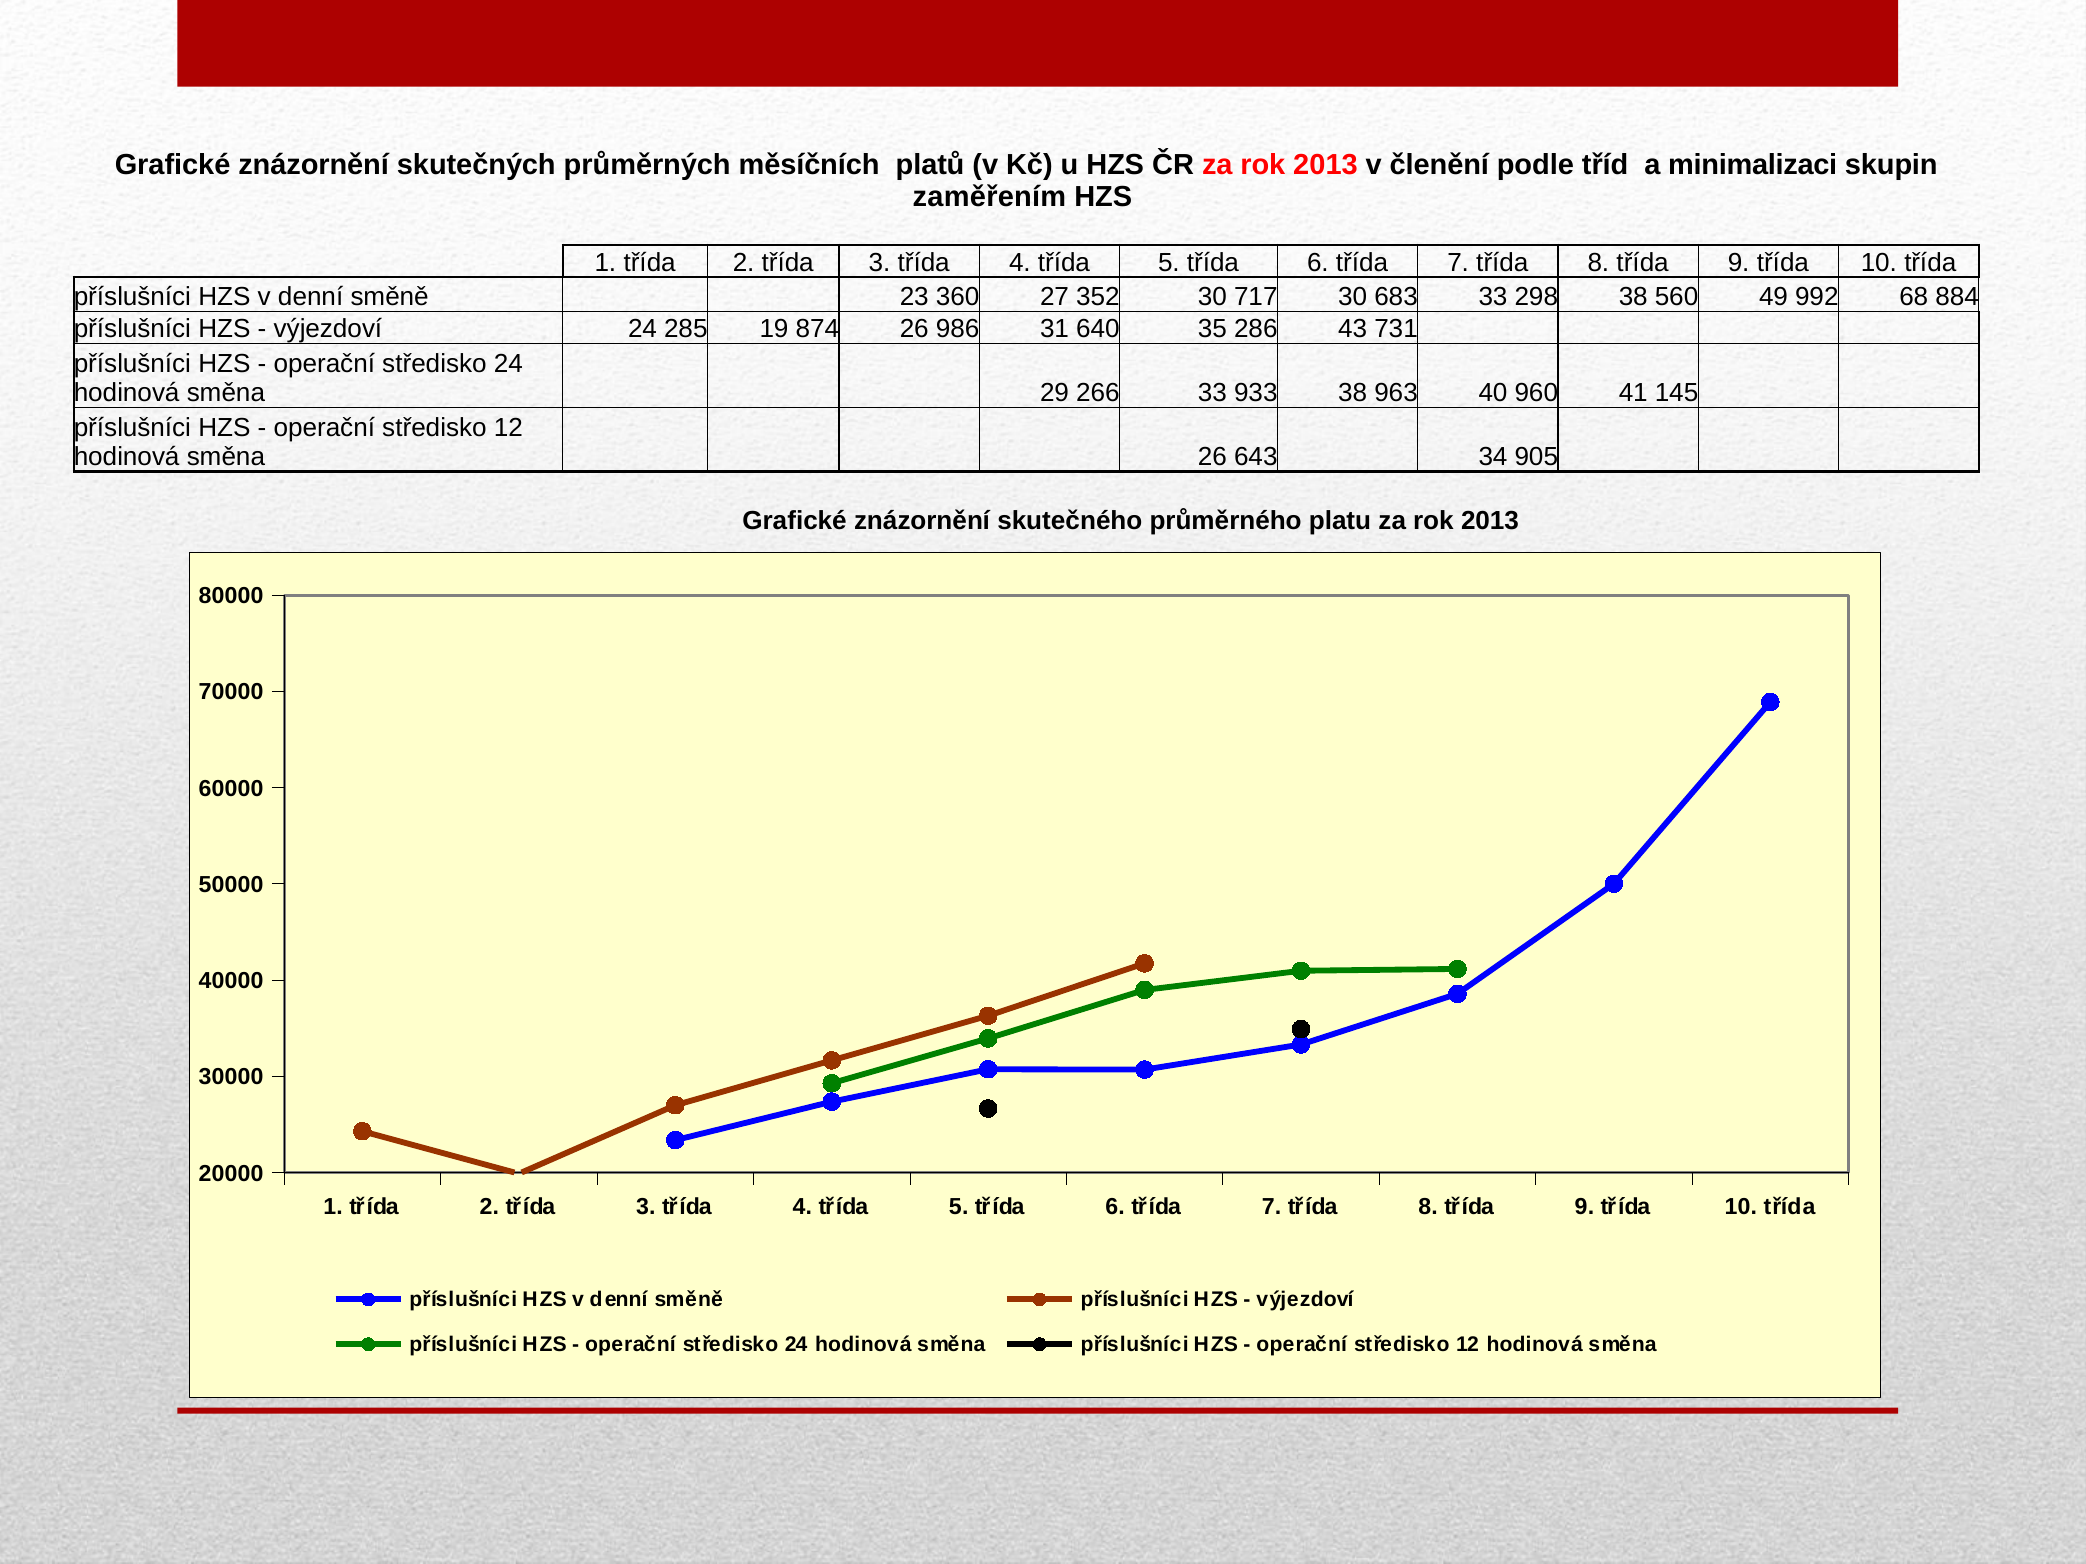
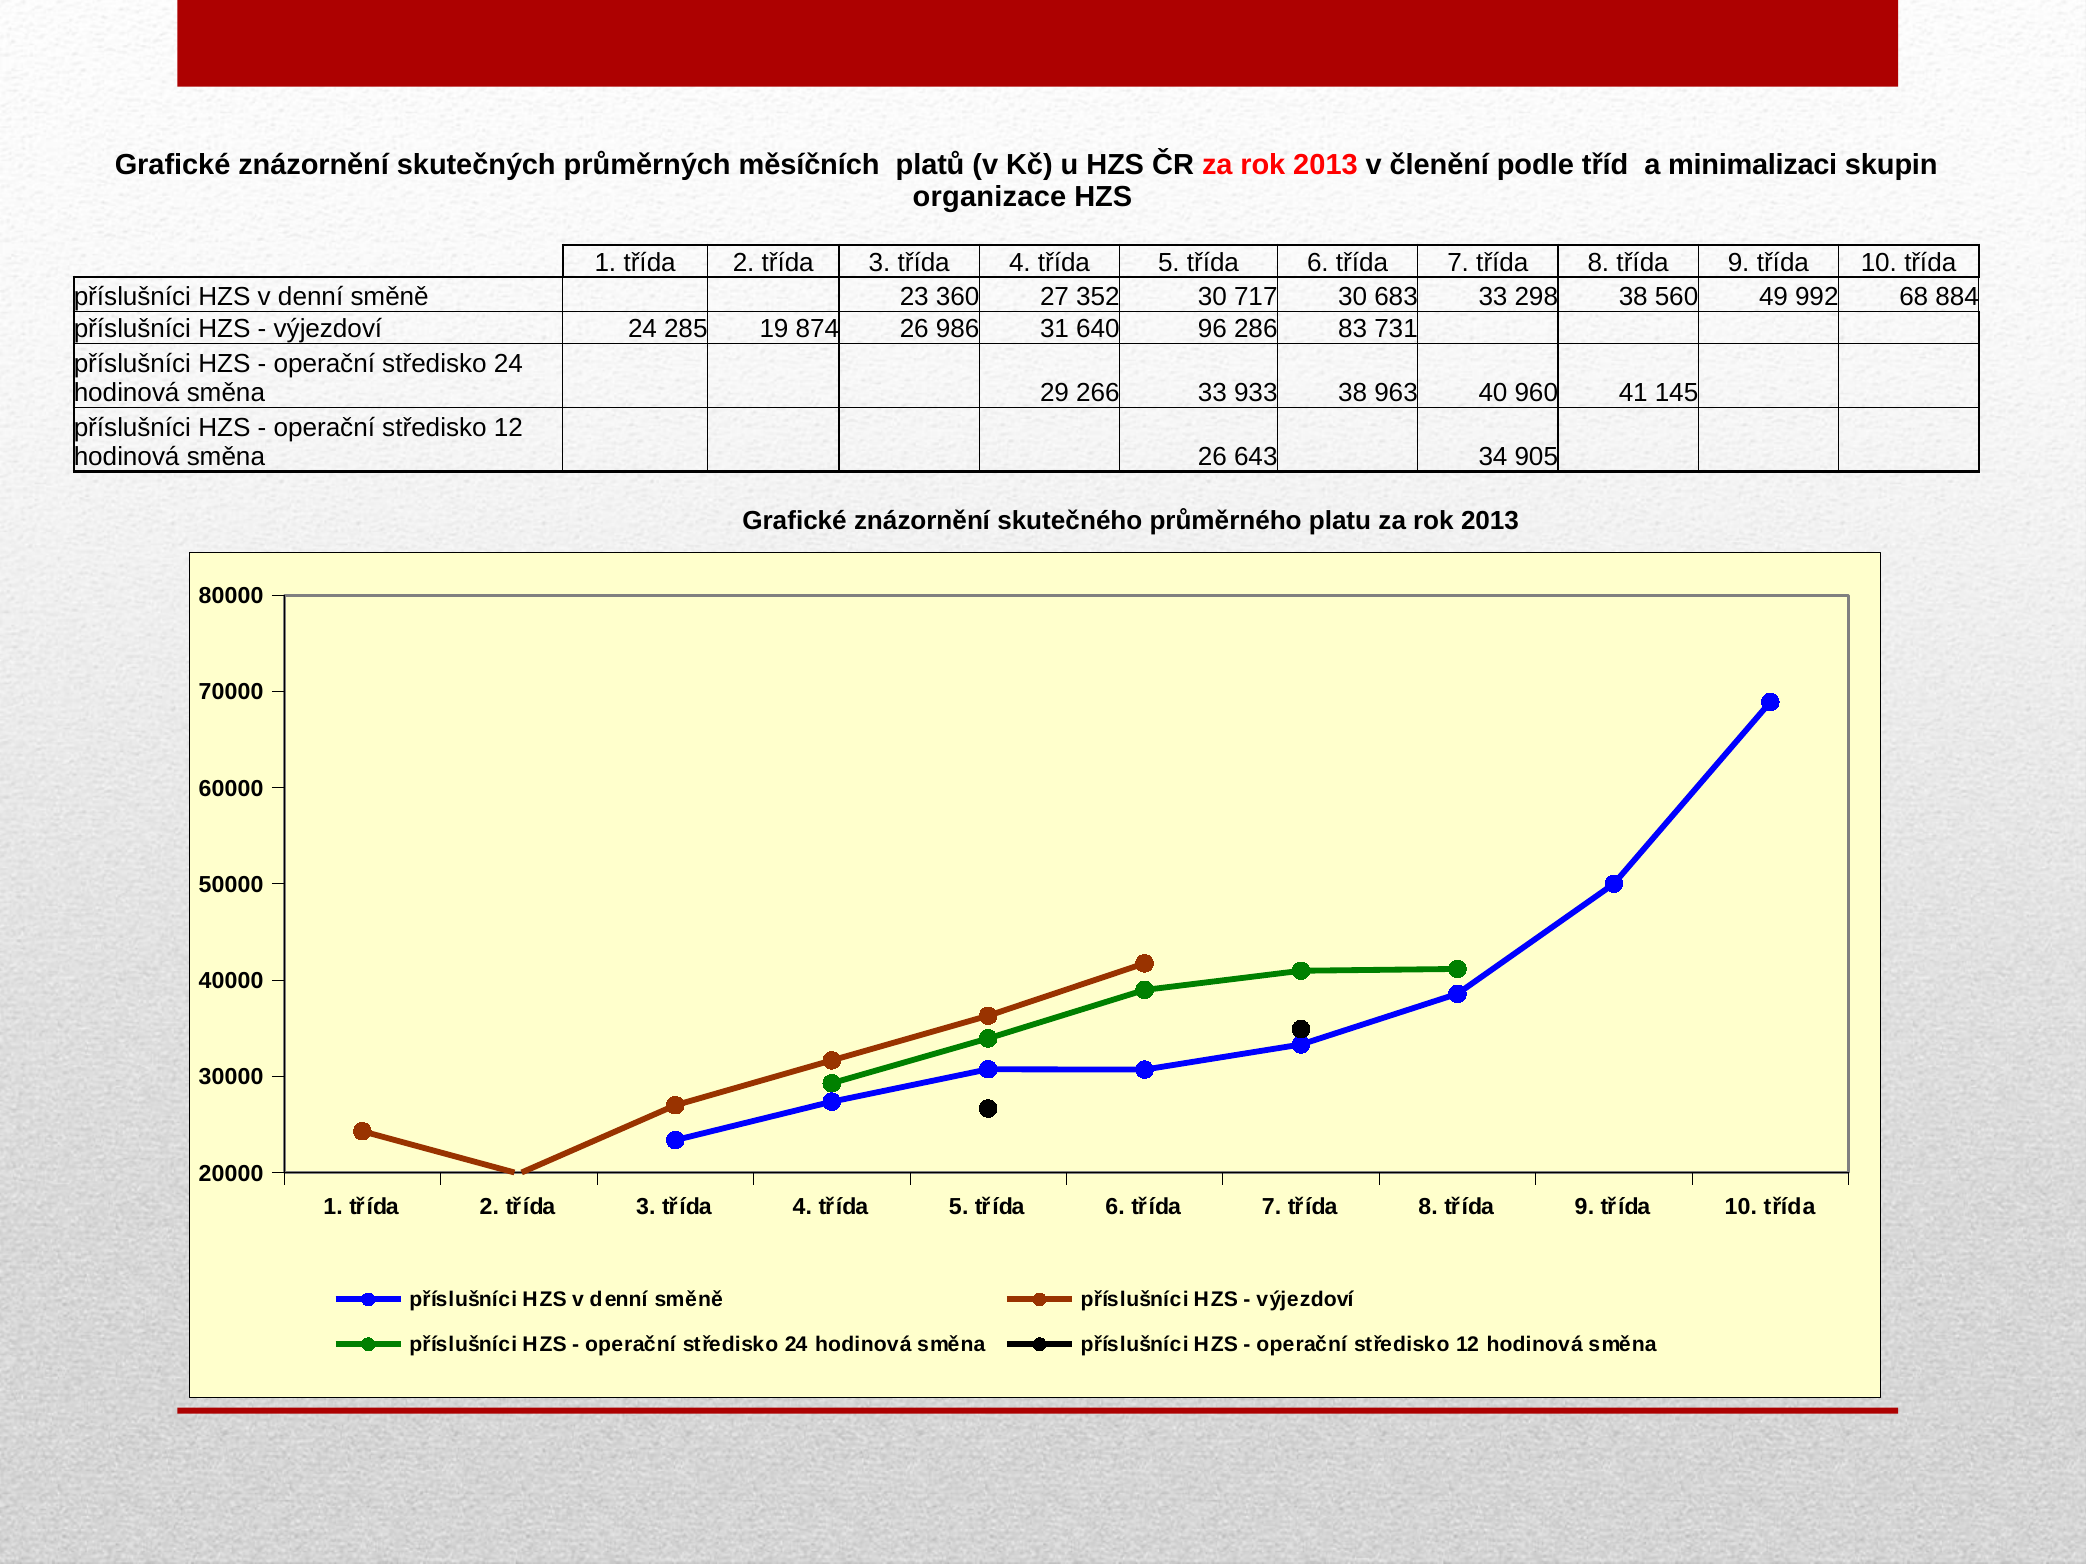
zaměřením: zaměřením -> organizace (989, 197)
35: 35 -> 96 (1212, 329)
43: 43 -> 83 (1353, 329)
